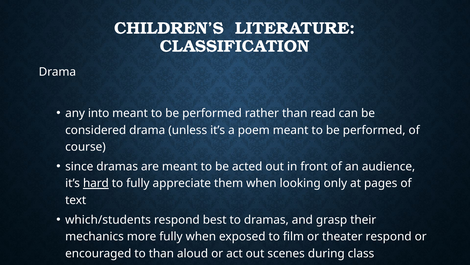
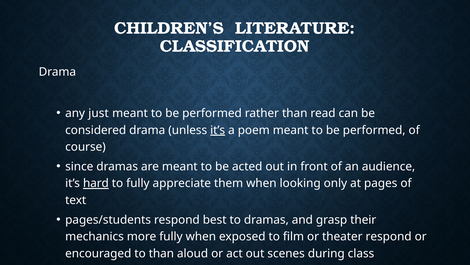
into: into -> just (99, 113)
it’s underline: none -> present (218, 130)
which/students: which/students -> pages/students (108, 219)
